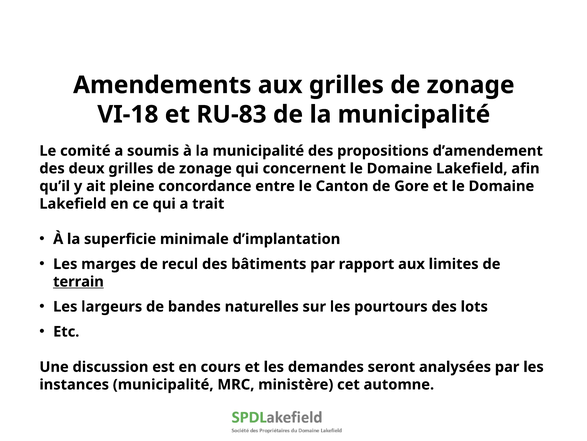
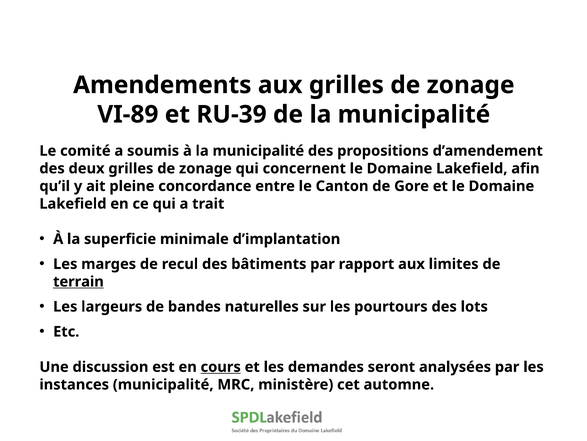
VI-18: VI-18 -> VI-89 (128, 114)
RU-83: RU-83 -> RU-39 (231, 114)
cours underline: none -> present (221, 366)
